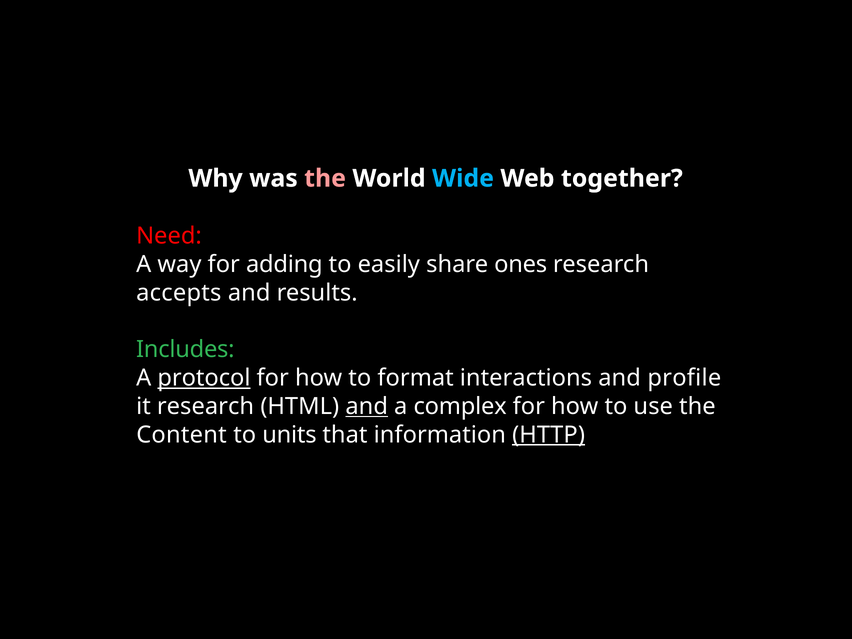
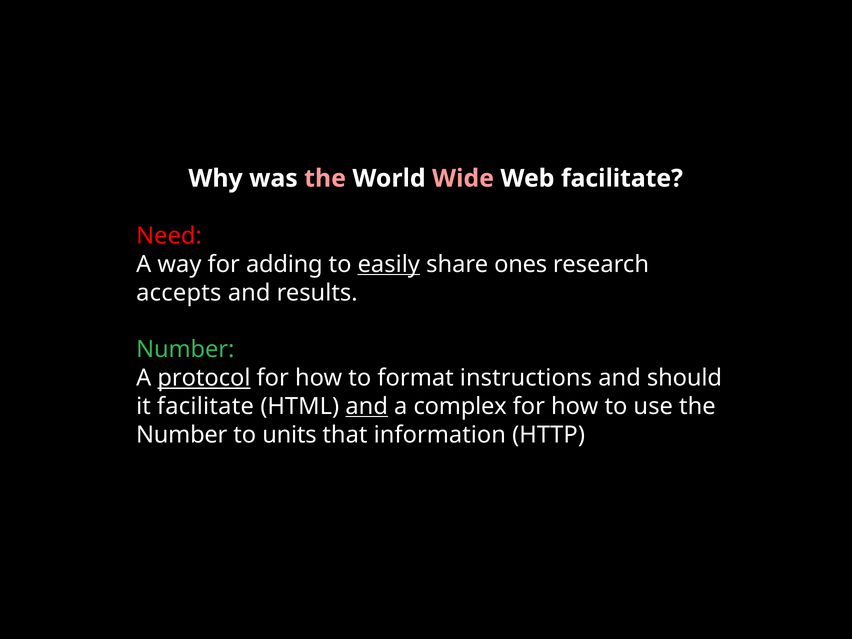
Wide colour: light blue -> pink (463, 178)
Web together: together -> facilitate (622, 178)
easily underline: none -> present (389, 264)
Includes: Includes -> Number (185, 350)
interactions: interactions -> instructions (526, 378)
profile: profile -> should (685, 378)
it research: research -> facilitate (205, 406)
Content: Content -> Number (182, 435)
HTTP underline: present -> none (549, 435)
